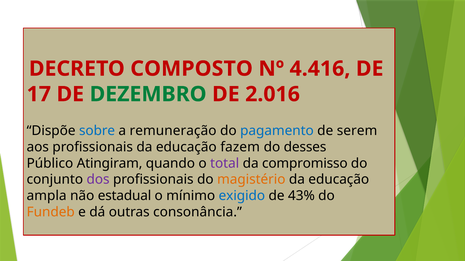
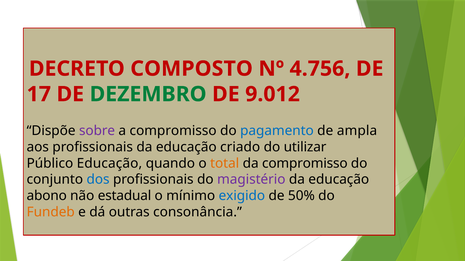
4.416: 4.416 -> 4.756 (320, 69)
2.016: 2.016 -> 9.012 (273, 94)
sobre colour: blue -> purple (97, 131)
a remuneração: remuneração -> compromisso (173, 131)
serem: serem -> ampla (357, 131)
fazem: fazem -> criado (240, 147)
desses: desses -> utilizar (305, 147)
Público Atingiram: Atingiram -> Educação (109, 164)
total colour: purple -> orange (225, 164)
dos colour: purple -> blue (98, 180)
magistério colour: orange -> purple (251, 180)
ampla: ampla -> abono (47, 196)
43%: 43% -> 50% (301, 196)
